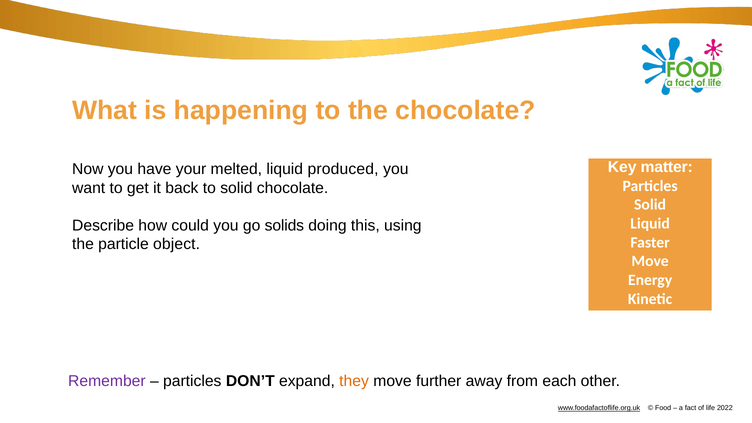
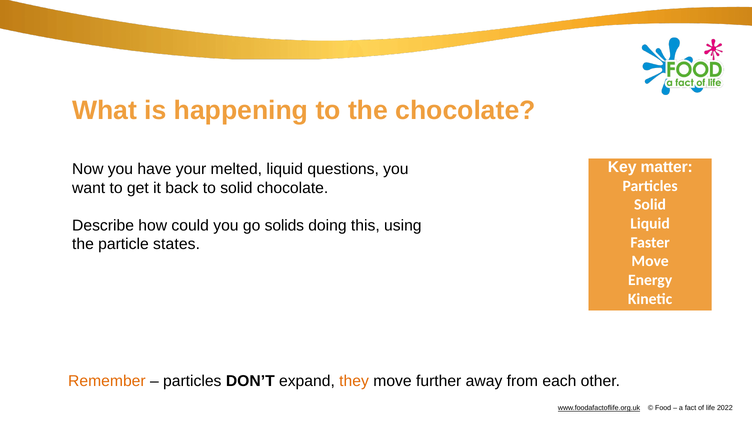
produced: produced -> questions (343, 169)
object: object -> states (177, 244)
Remember colour: purple -> orange (107, 381)
